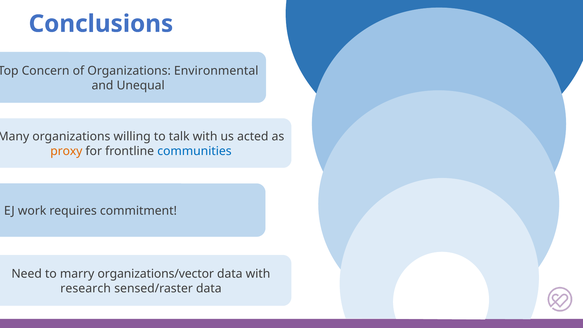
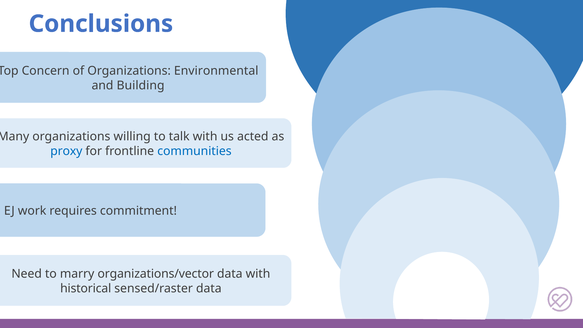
Unequal: Unequal -> Building (141, 85)
proxy colour: orange -> blue (66, 151)
research: research -> historical (86, 288)
